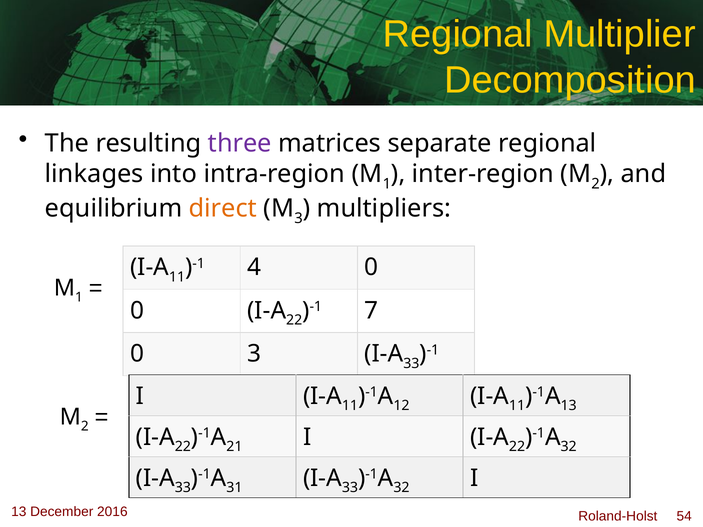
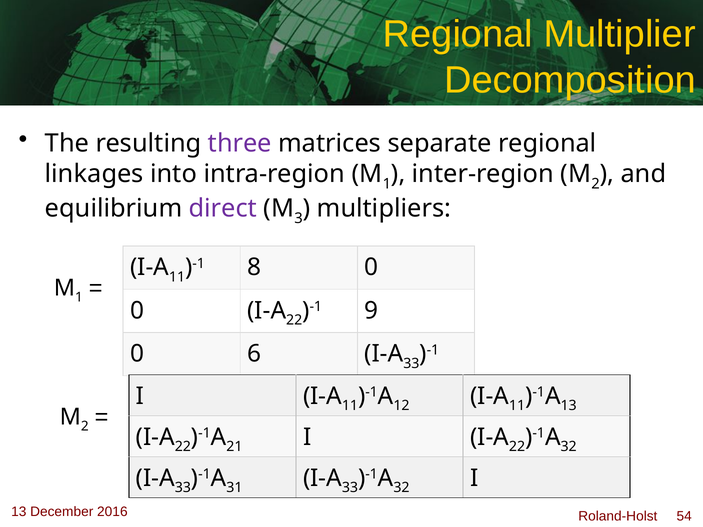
direct colour: orange -> purple (223, 209)
4: 4 -> 8 (254, 268)
7: 7 -> 9 (371, 311)
0 3: 3 -> 6 (254, 354)
